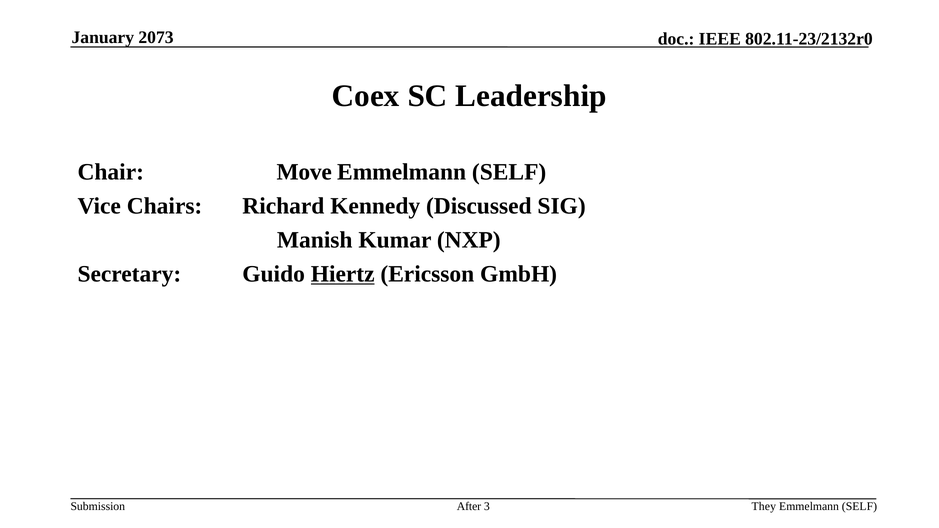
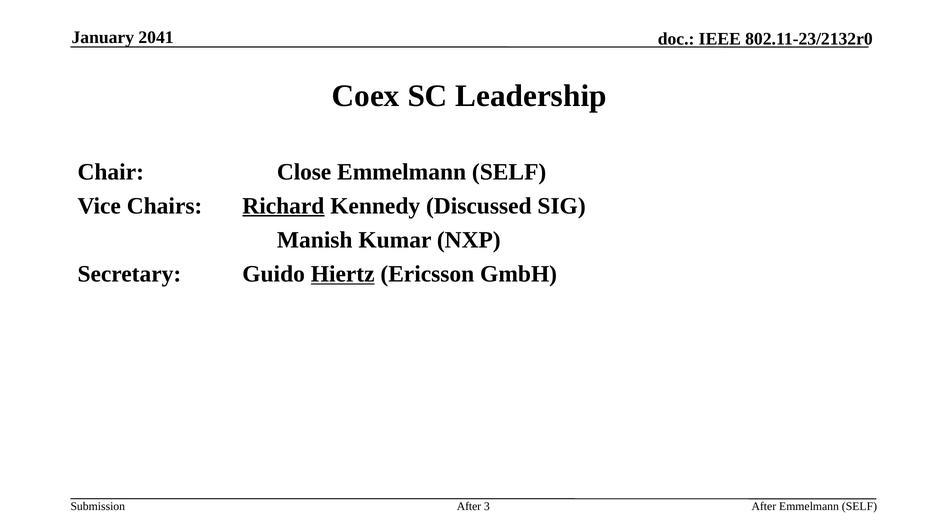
2073: 2073 -> 2041 (156, 37)
Move: Move -> Close (304, 172)
Richard underline: none -> present (283, 206)
They: They -> After (764, 507)
